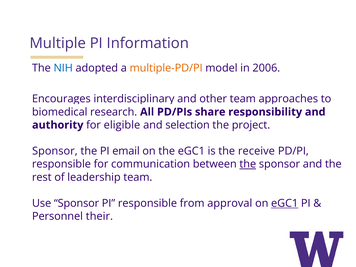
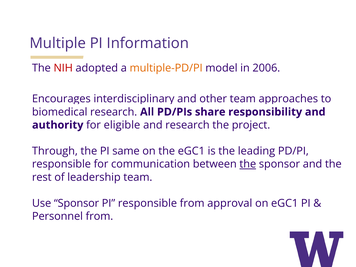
NIH colour: blue -> red (63, 68)
and selection: selection -> research (187, 125)
Sponsor: Sponsor -> Through (55, 151)
email: email -> same (126, 151)
receive: receive -> leading (256, 151)
eGC1 underline: present -> none (285, 203)
Personnel their: their -> from (99, 216)
